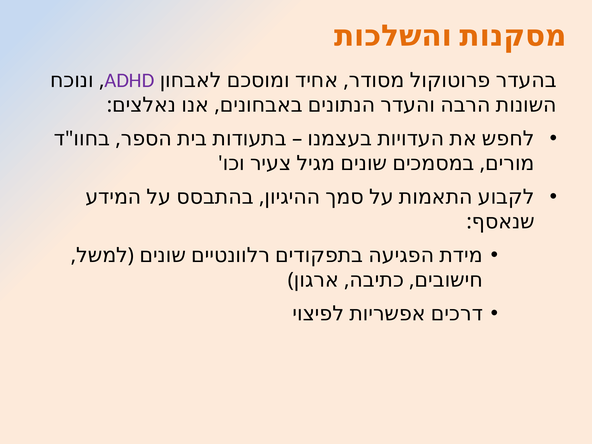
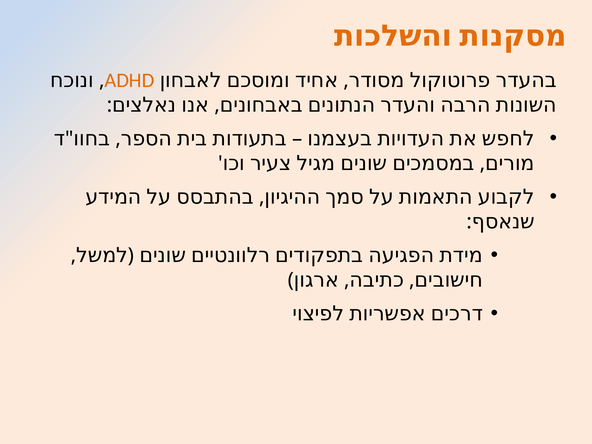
ADHD colour: purple -> orange (129, 81)
